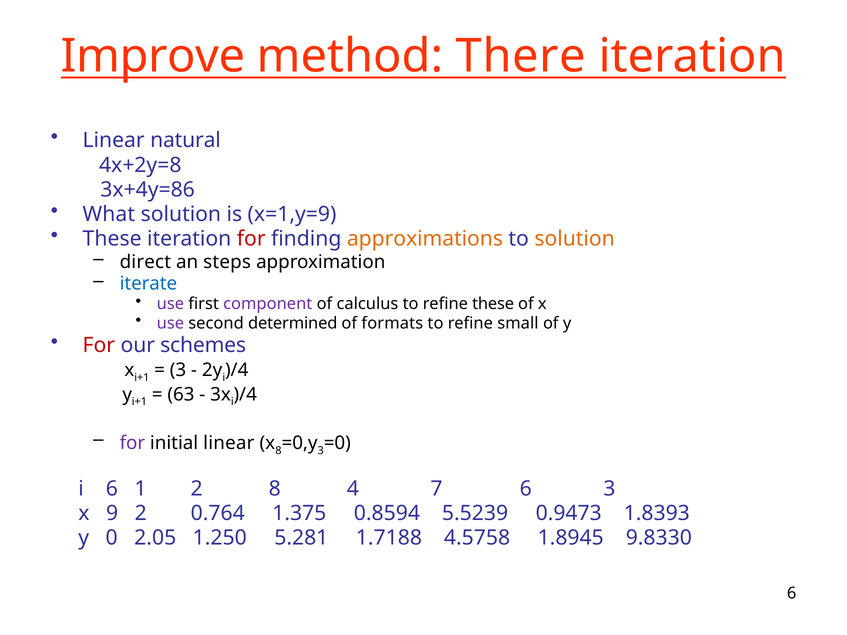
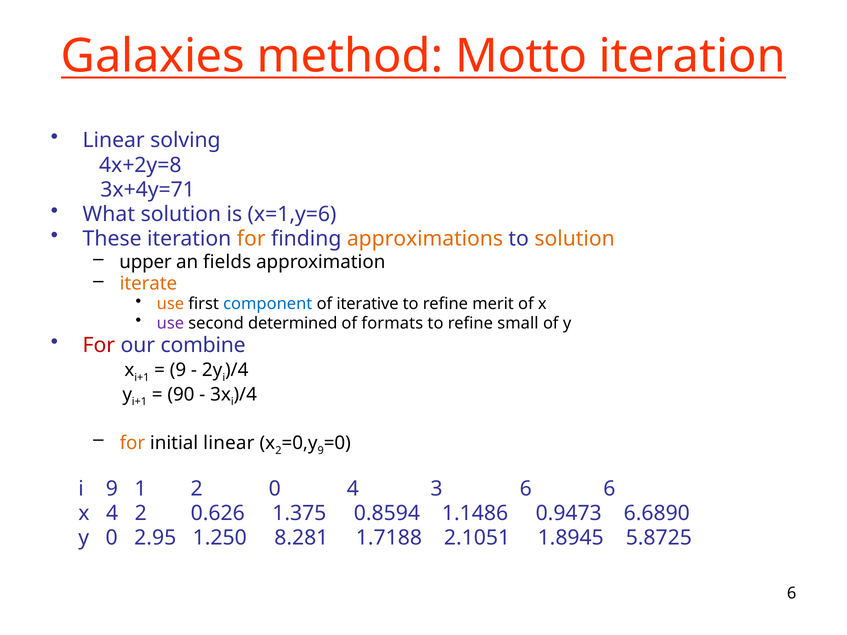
Improve: Improve -> Galaxies (153, 56)
There: There -> Motto (521, 56)
natural: natural -> solving (185, 141)
3x+4y=86: 3x+4y=86 -> 3x+4y=71 (148, 190)
x=1,y=9: x=1,y=9 -> x=1,y=6 (292, 214)
for colour: red -> orange (251, 239)
direct: direct -> upper (146, 262)
steps: steps -> fields (227, 262)
iterate colour: blue -> orange (148, 284)
use colour: purple -> orange (170, 304)
component colour: purple -> blue (268, 304)
calculus: calculus -> iterative (368, 304)
refine these: these -> merit (493, 304)
schemes: schemes -> combine (203, 345)
3: 3 -> 9 (178, 370)
63: 63 -> 90 (181, 395)
for colour: purple -> orange (132, 443)
x 8: 8 -> 2 (278, 451)
3: 3 -> 9 (321, 451)
i 6: 6 -> 9 (112, 489)
2 8: 8 -> 0 (275, 489)
7: 7 -> 3 (437, 489)
6 3: 3 -> 6 (609, 489)
x 9: 9 -> 4 (112, 514)
0.764: 0.764 -> 0.626 (218, 514)
5.5239: 5.5239 -> 1.1486 (475, 514)
1.8393: 1.8393 -> 6.6890 (657, 514)
2.05: 2.05 -> 2.95 (155, 538)
5.281: 5.281 -> 8.281 (301, 538)
4.5758: 4.5758 -> 2.1051 (477, 538)
9.8330: 9.8330 -> 5.8725 (659, 538)
